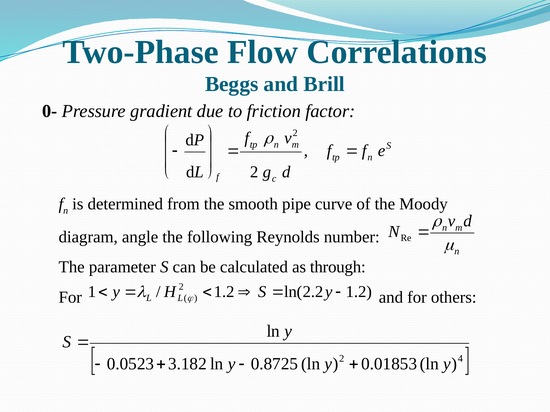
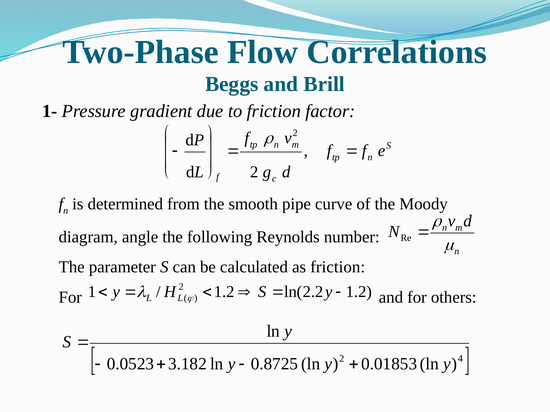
0-: 0- -> 1- (50, 111)
as through: through -> friction (338, 267)
